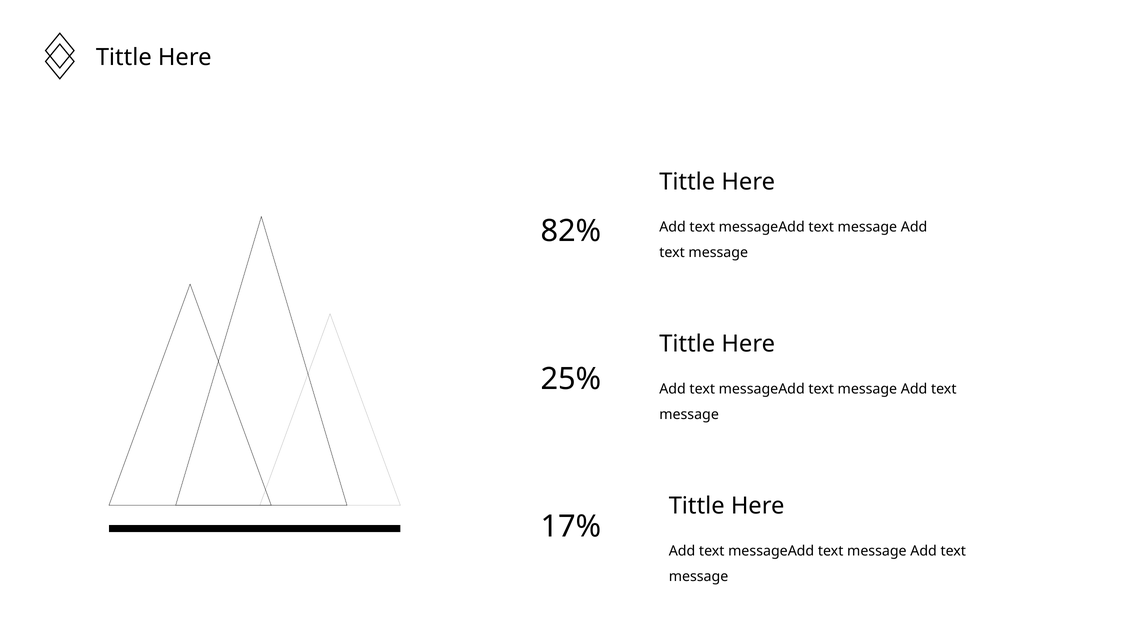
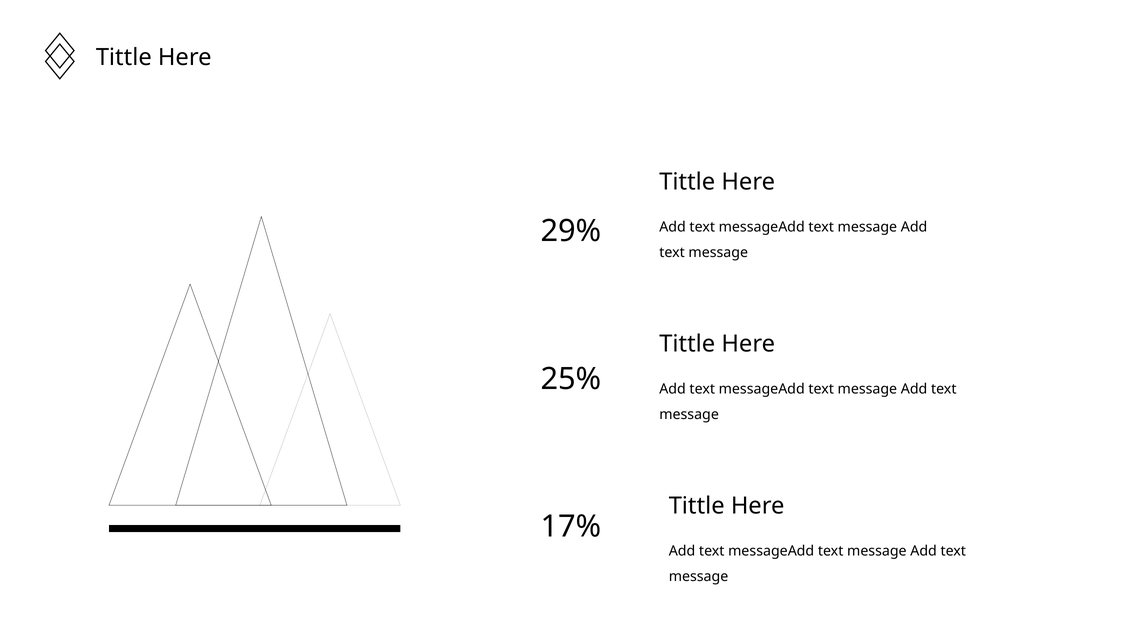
82%: 82% -> 29% (571, 231)
